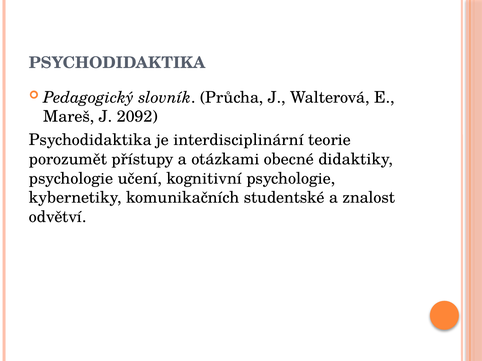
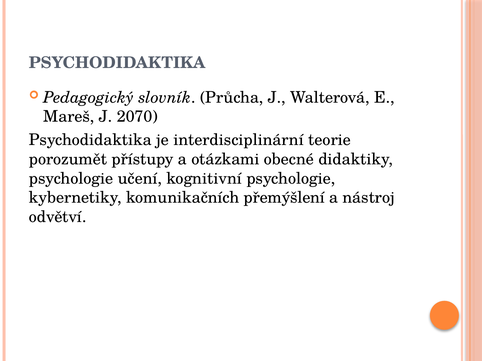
2092: 2092 -> 2070 (137, 117)
studentské: studentské -> přemýšlení (284, 198)
znalost: znalost -> nástroj (369, 198)
